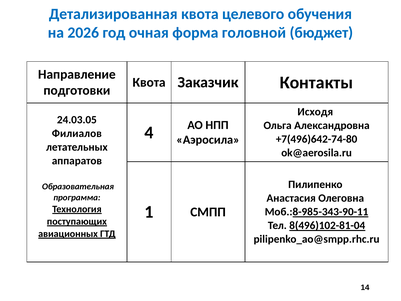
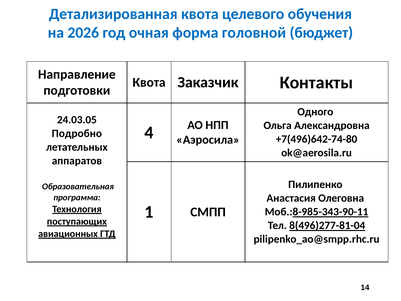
Исходя: Исходя -> Одного (315, 112)
Филиалов: Филиалов -> Подробно (77, 133)
8(496)102-81-04: 8(496)102-81-04 -> 8(496)277-81-04 (327, 225)
